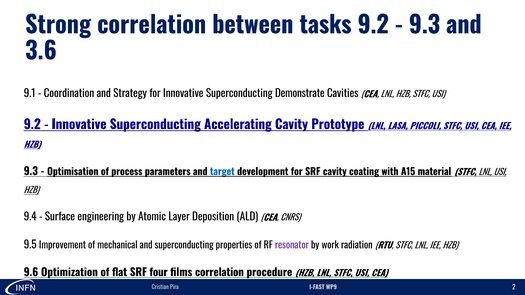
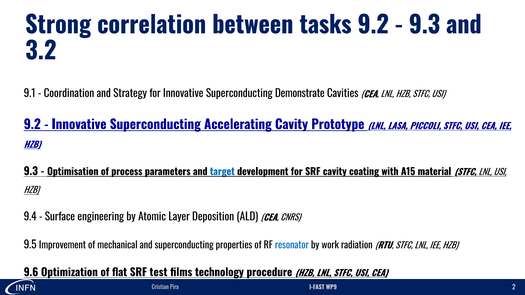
3.6: 3.6 -> 3.2 (41, 51)
resonator colour: purple -> blue (292, 245)
four: four -> test (158, 273)
films correlation: correlation -> technology (219, 273)
